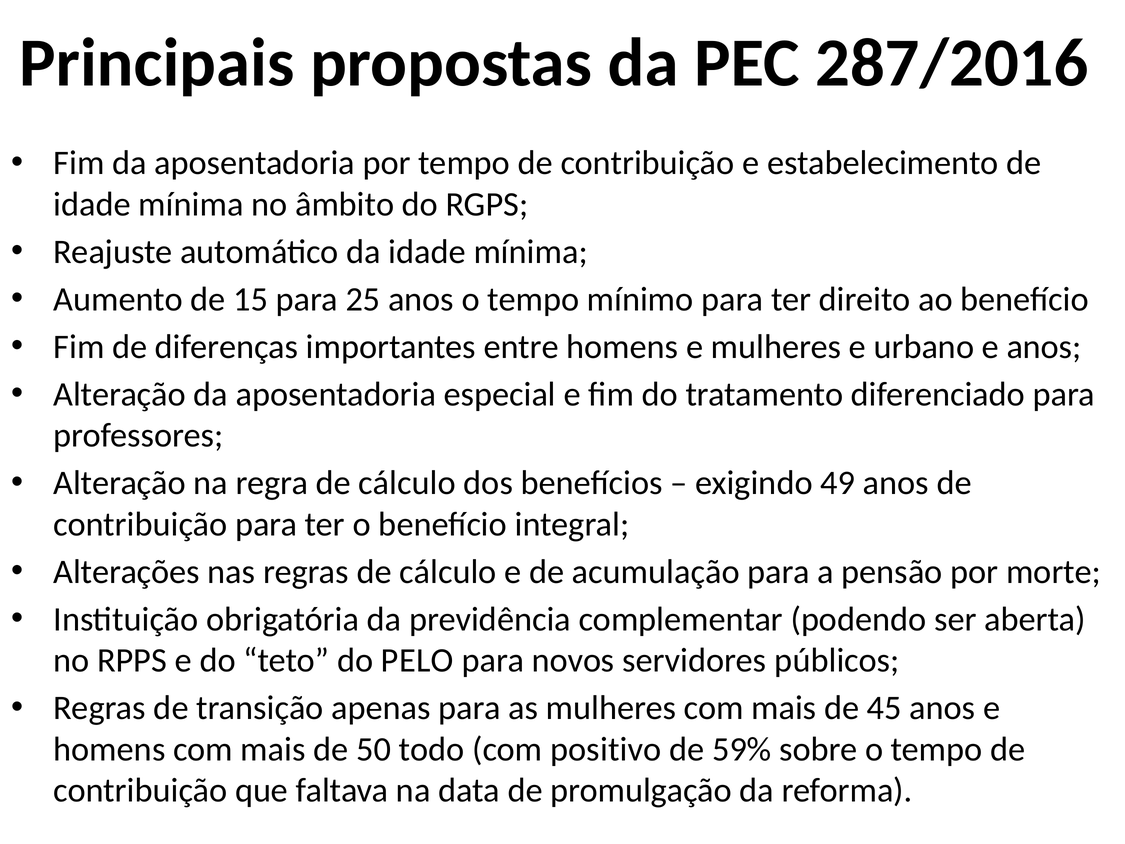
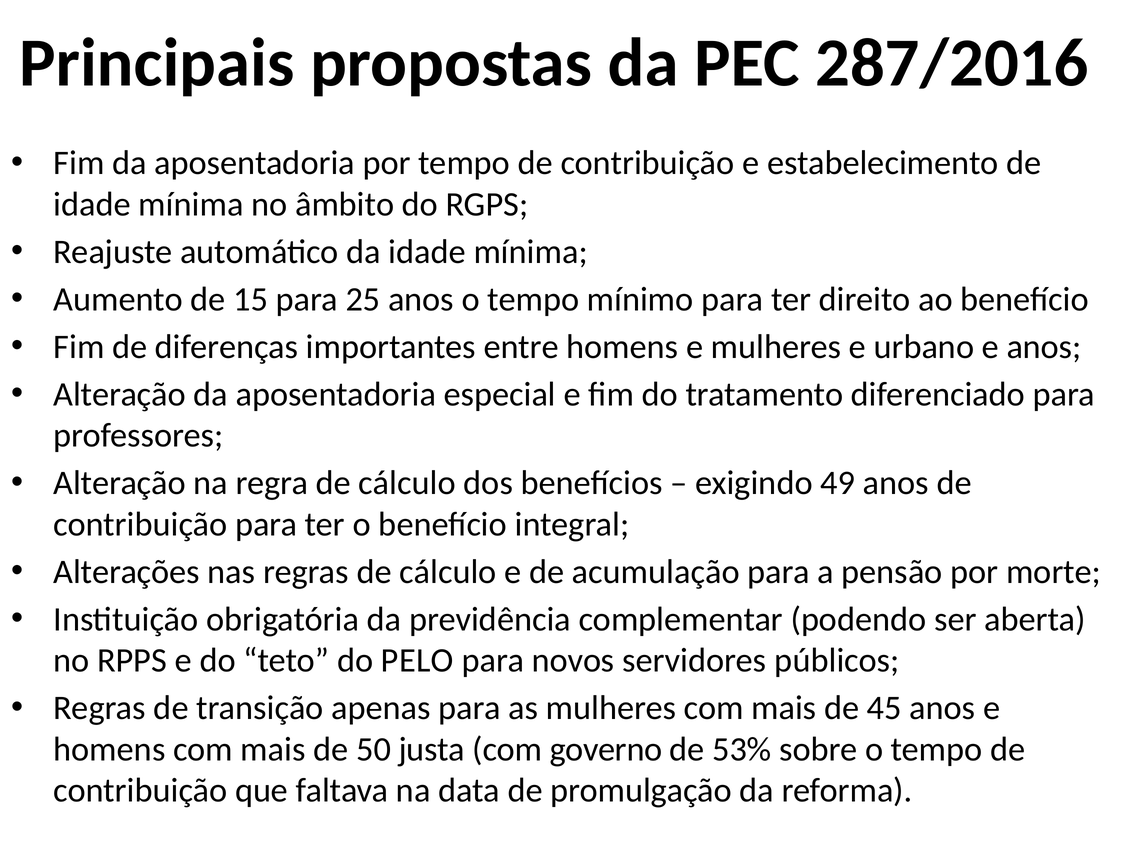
todo: todo -> justa (432, 749)
positivo: positivo -> governo (606, 749)
59%: 59% -> 53% (742, 749)
